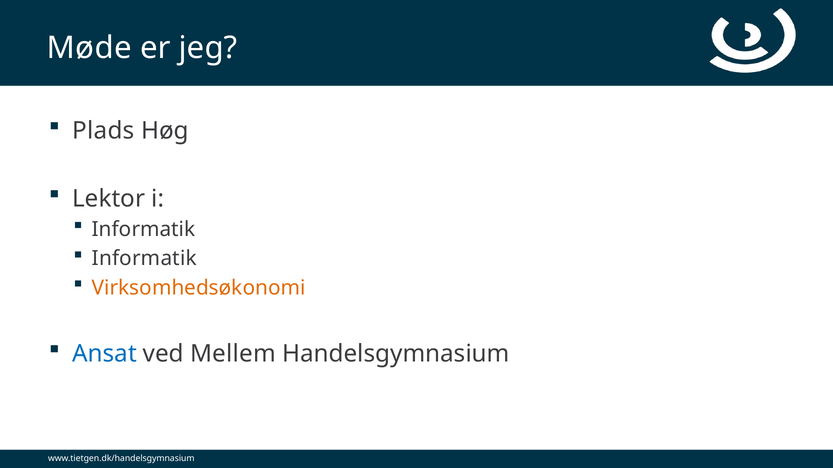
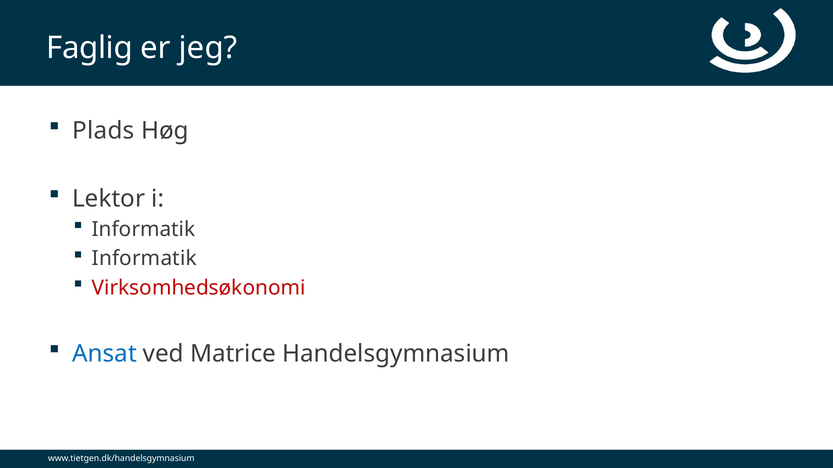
Møde: Møde -> Faglig (89, 48)
Virksomhedsøkonomi colour: orange -> red (199, 288)
Mellem: Mellem -> Matrice (233, 354)
